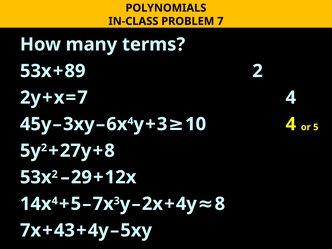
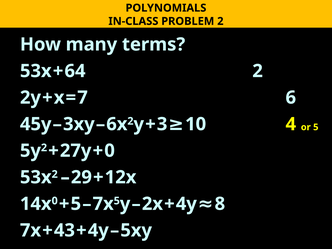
PROBLEM 7: 7 -> 2 (220, 21)
89: 89 -> 64 (75, 71)
7 4: 4 -> 6 (291, 98)
4: 4 -> 2 (130, 121)
8: 8 -> 0 (110, 151)
4: 4 -> 0 (55, 201)
7x 3: 3 -> 5 (117, 201)
